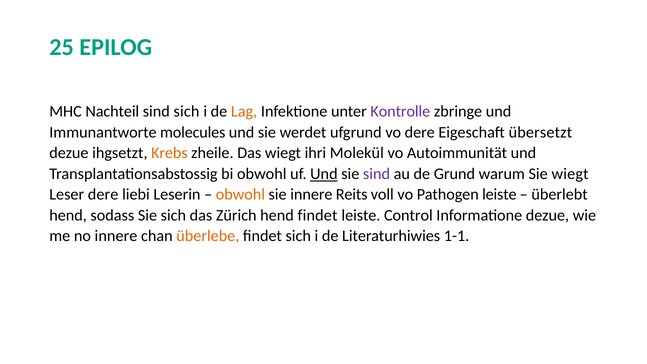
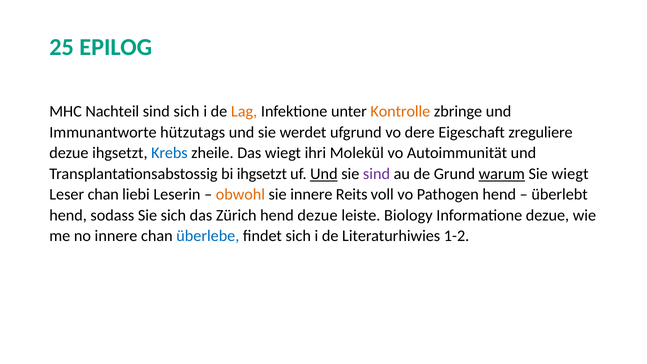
Kontrolle colour: purple -> orange (400, 112)
molecules: molecules -> hützutags (193, 132)
übersetzt: übersetzt -> zreguliere (541, 132)
Krebs colour: orange -> blue (169, 153)
bi obwohl: obwohl -> ihgsetzt (262, 174)
warum underline: none -> present (502, 174)
Leser dere: dere -> chan (103, 195)
Pathogen leiste: leiste -> hend (499, 195)
hend findet: findet -> dezue (318, 215)
Control: Control -> Biology (408, 215)
überlebe colour: orange -> blue (208, 236)
1-1: 1-1 -> 1-2 (457, 236)
